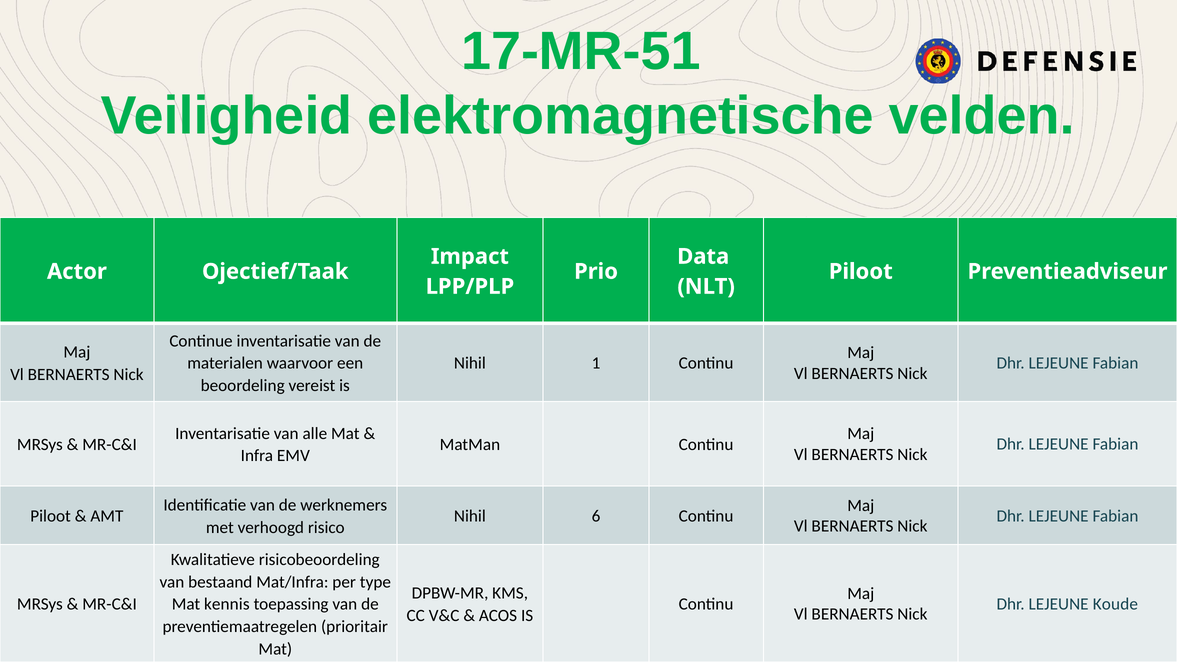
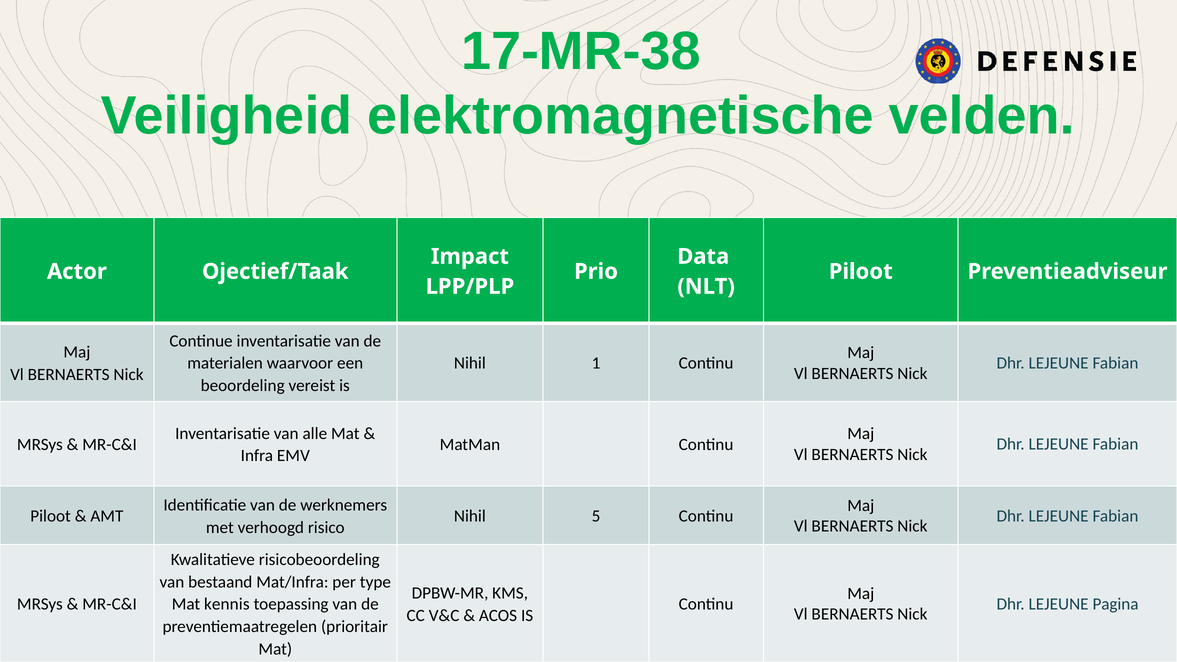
17-MR-51: 17-MR-51 -> 17-MR-38 (581, 51)
6: 6 -> 5 (596, 516)
Koude: Koude -> Pagina (1116, 604)
